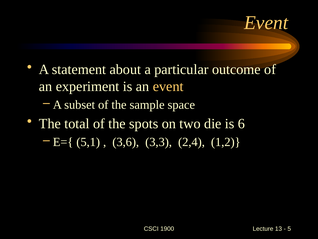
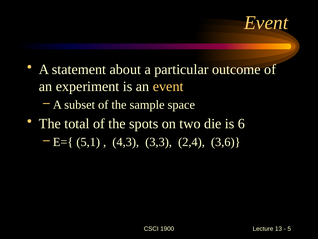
3,6: 3,6 -> 4,3 (126, 142)
1,2: 1,2 -> 3,6 (226, 142)
